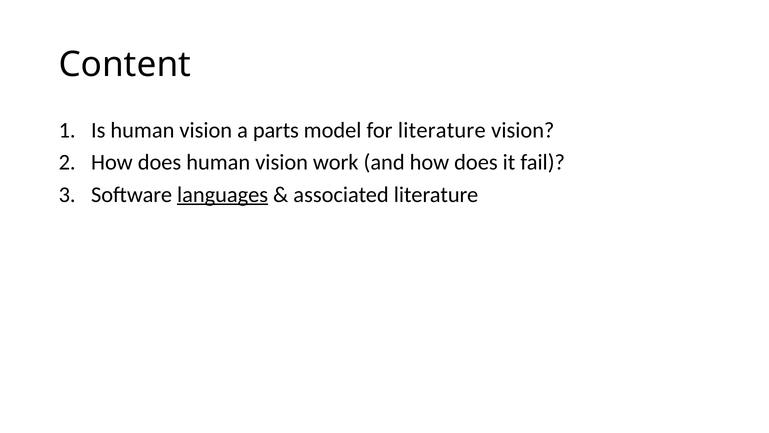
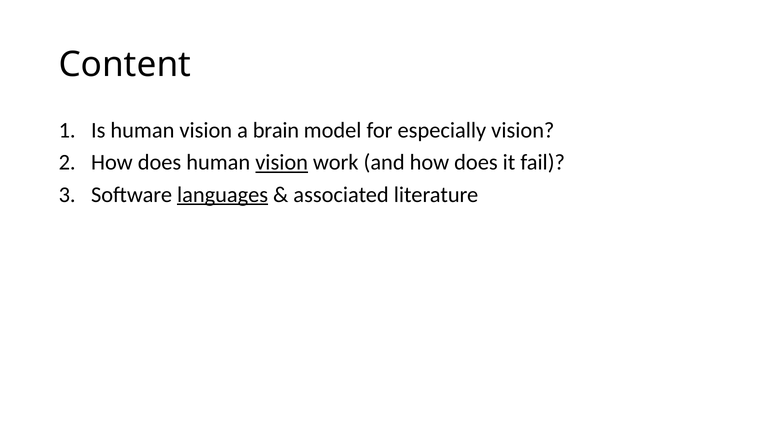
parts: parts -> brain (276, 130)
for literature: literature -> especially (442, 130)
vision underline: none -> present (282, 162)
